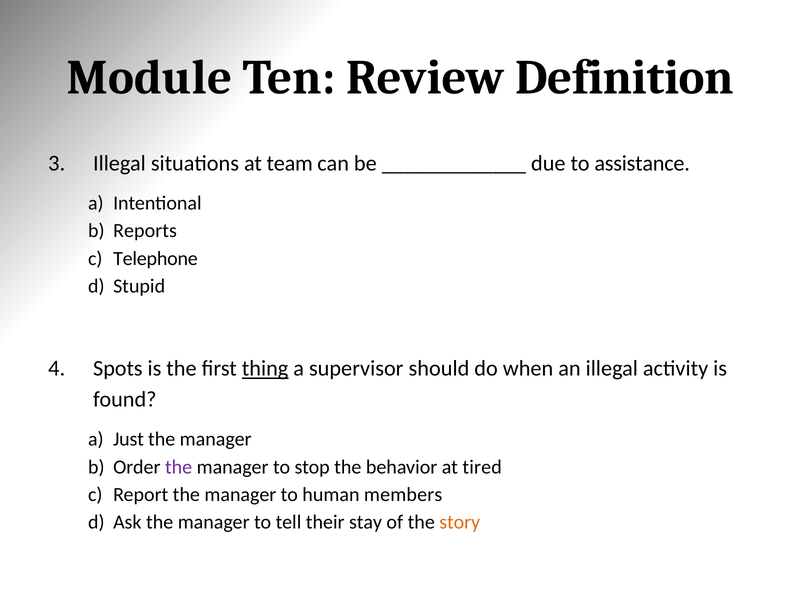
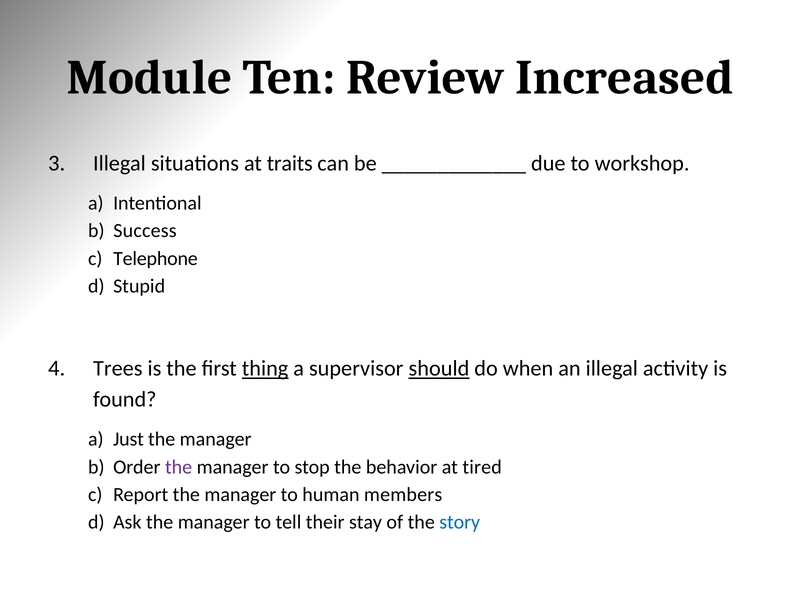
Definition: Definition -> Increased (624, 78)
team: team -> traits (290, 163)
assistance: assistance -> workshop (642, 163)
Reports: Reports -> Success (145, 231)
Spots: Spots -> Trees (118, 368)
should underline: none -> present (439, 368)
story colour: orange -> blue (460, 522)
